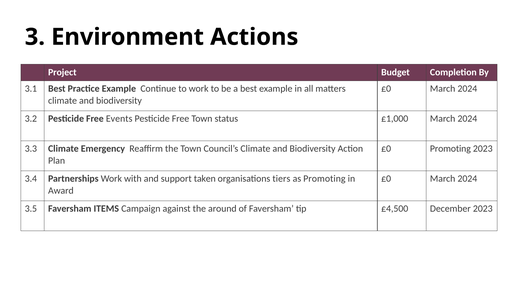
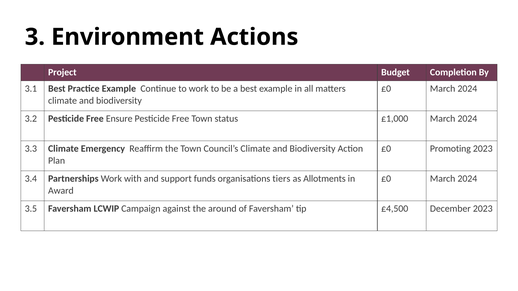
Events: Events -> Ensure (119, 119)
taken: taken -> funds (205, 179)
as Promoting: Promoting -> Allotments (325, 179)
ITEMS: ITEMS -> LCWIP (106, 209)
